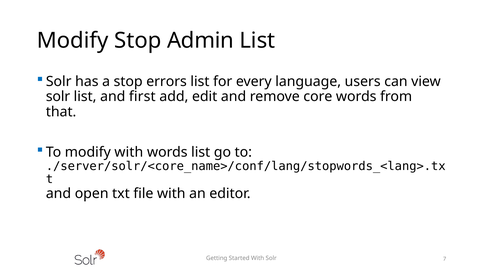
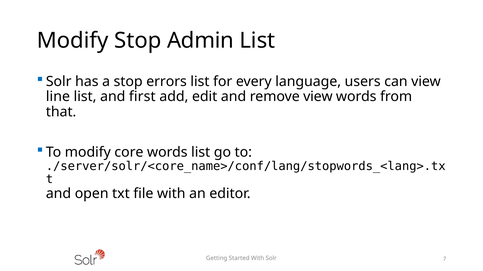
solr: solr -> line (58, 97)
remove core: core -> view (318, 97)
modify with: with -> core (129, 153)
